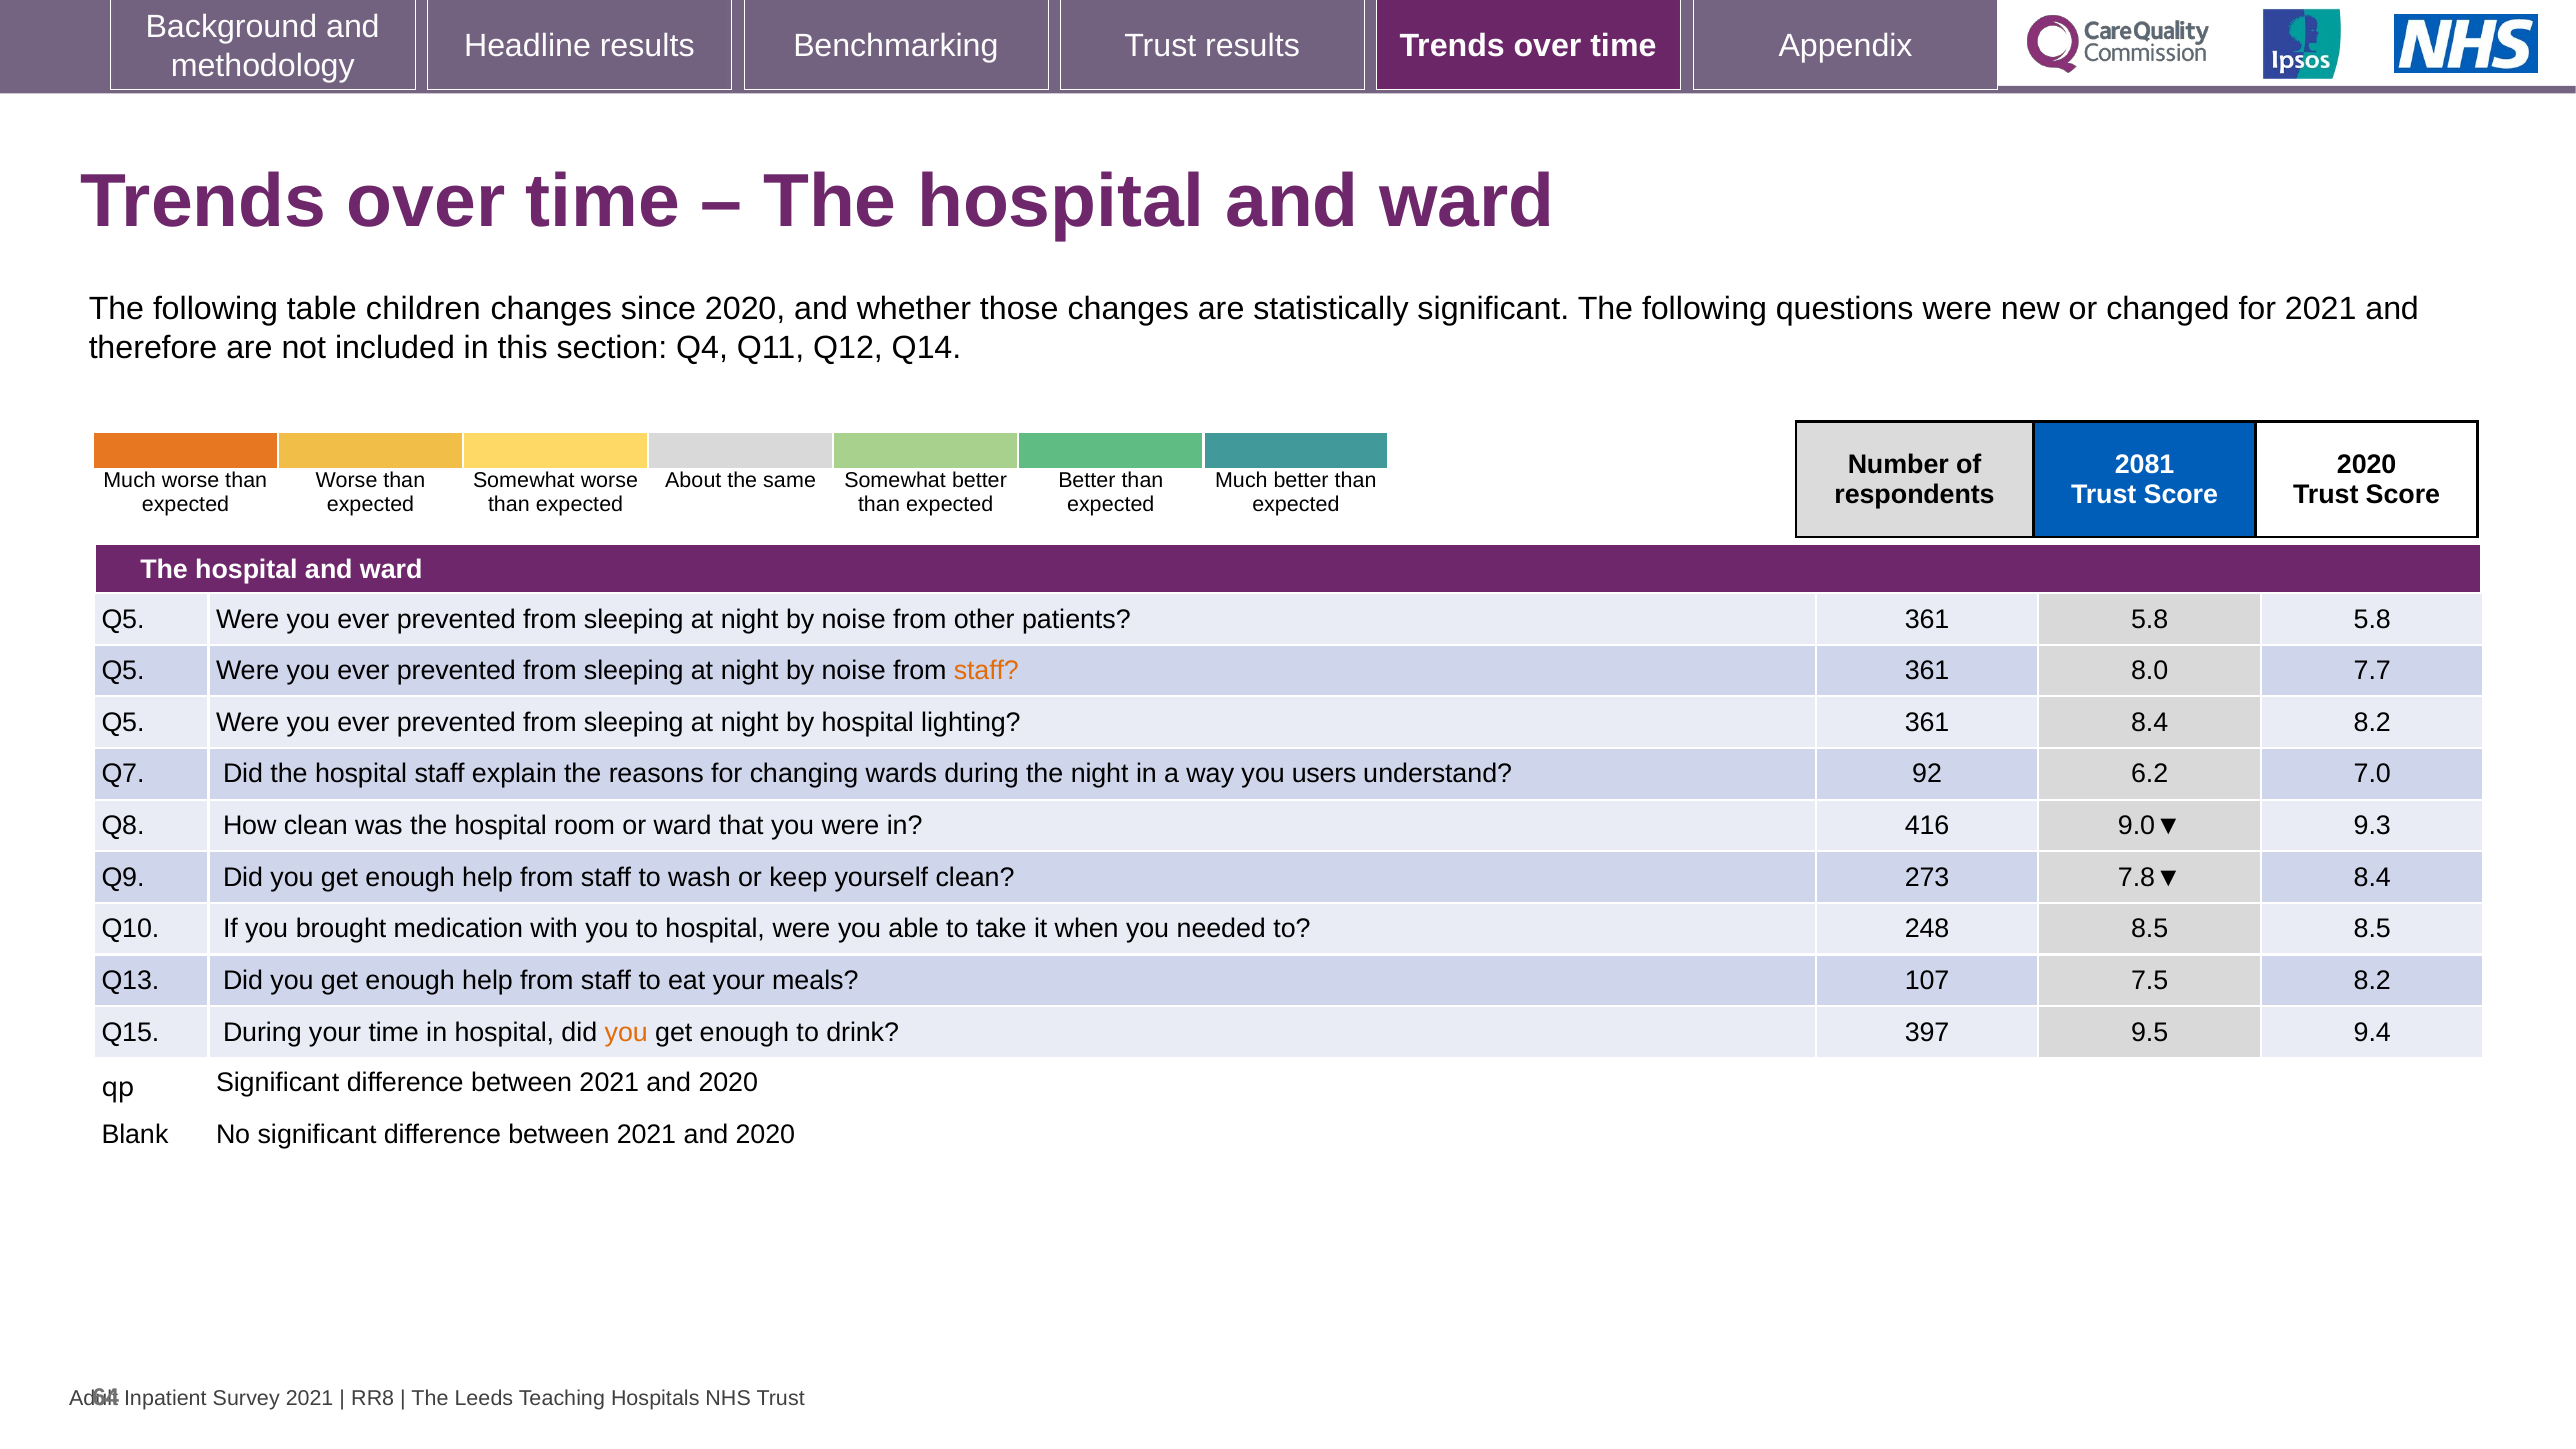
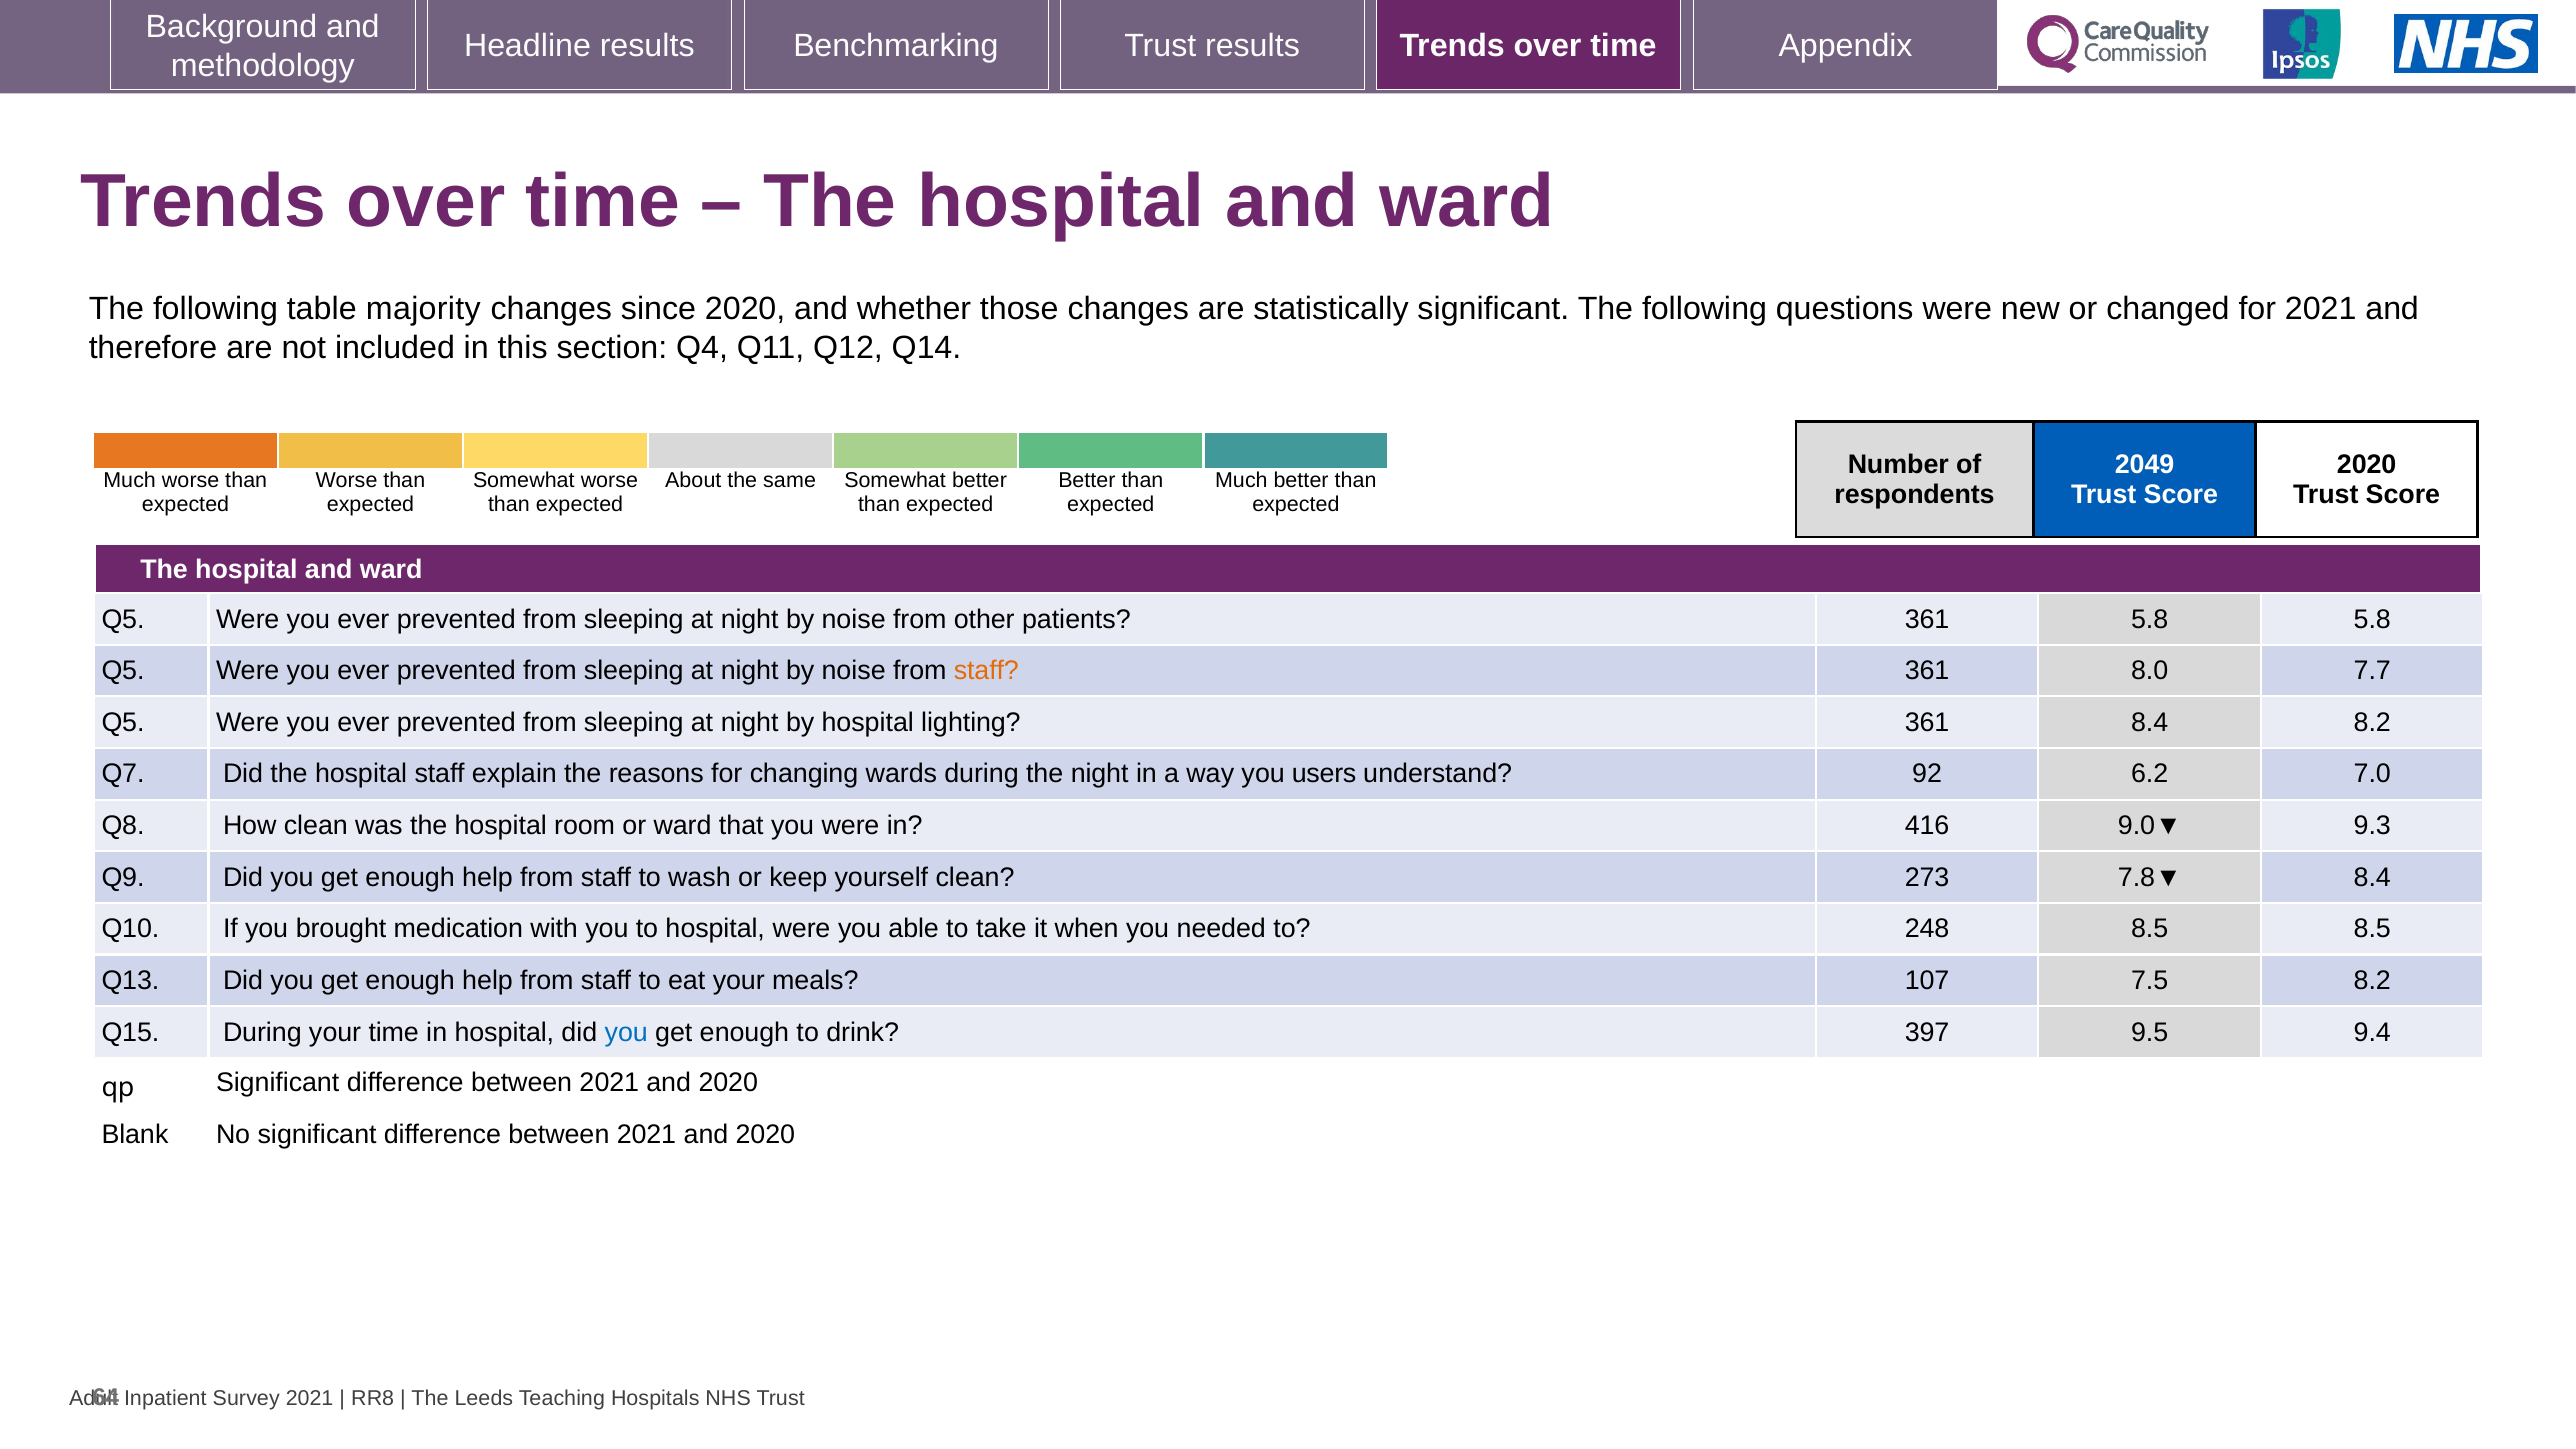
children: children -> majority (423, 309)
2081: 2081 -> 2049 (2145, 465)
you colour: orange -> blue (626, 1032)
